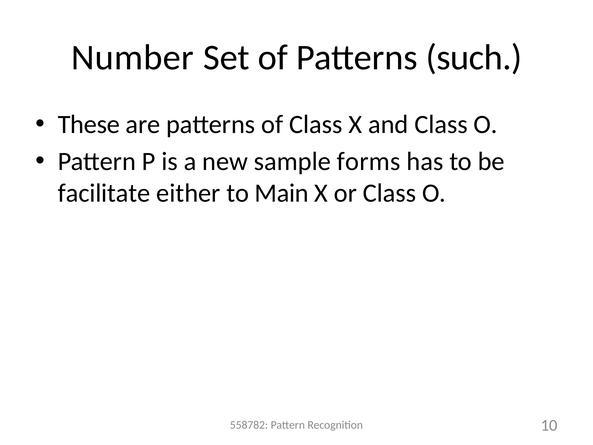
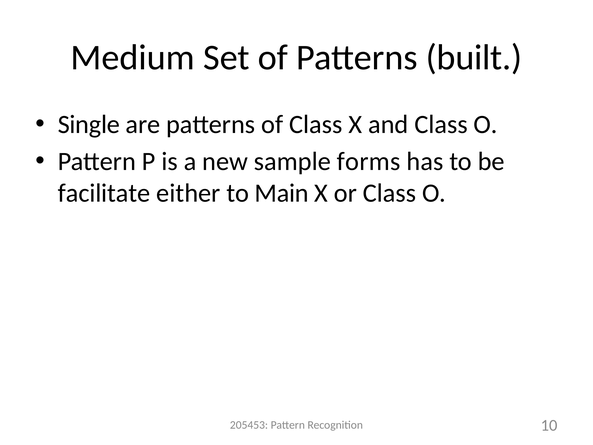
Number: Number -> Medium (133, 57)
such: such -> built (474, 57)
These: These -> Single (89, 124)
558782: 558782 -> 205453 (249, 425)
